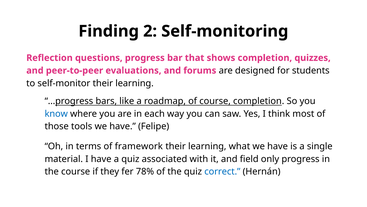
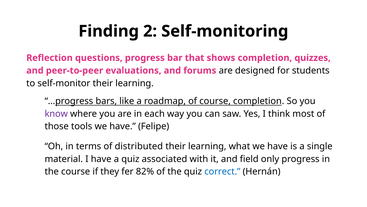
know colour: blue -> purple (56, 113)
framework: framework -> distributed (139, 146)
78%: 78% -> 82% (145, 171)
